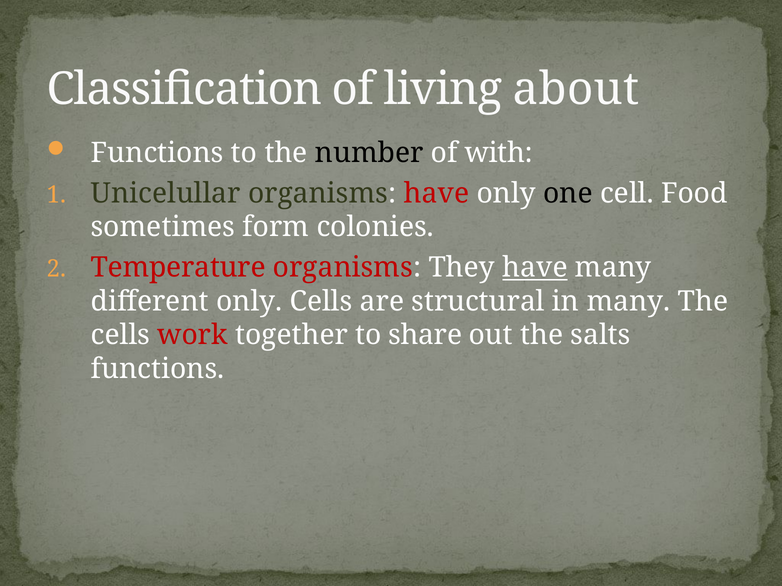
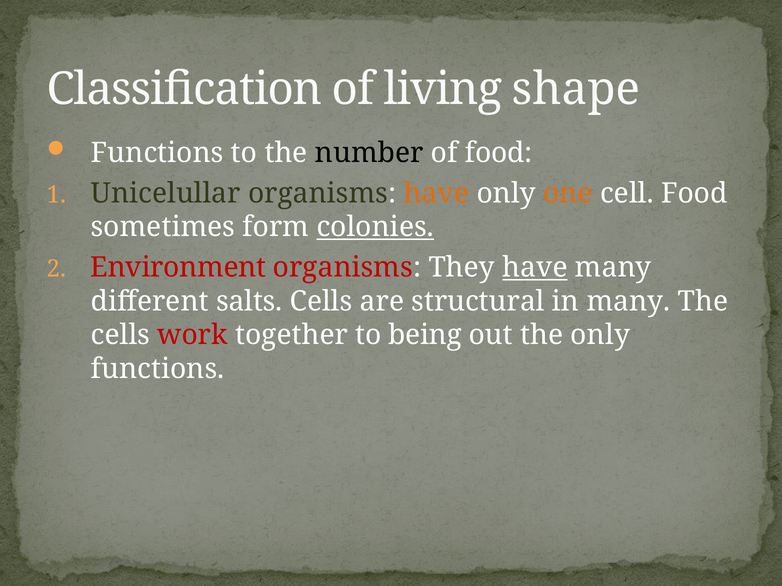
about: about -> shape (576, 89)
of with: with -> food (499, 153)
have colour: red -> orange (437, 193)
one colour: black -> orange (568, 193)
colonies underline: none -> present (375, 227)
Temperature: Temperature -> Environment (178, 268)
different only: only -> salts (249, 302)
share: share -> being (425, 335)
the salts: salts -> only (600, 335)
